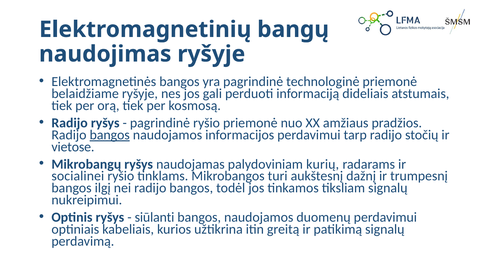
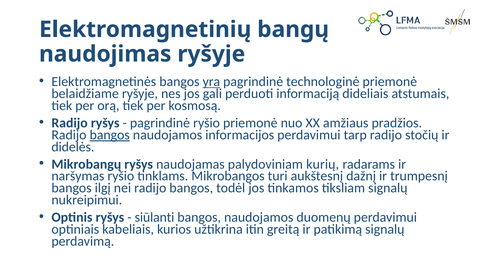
yra underline: none -> present (211, 82)
vietose: vietose -> didelės (73, 147)
socialinei: socialinei -> naršymas (78, 176)
